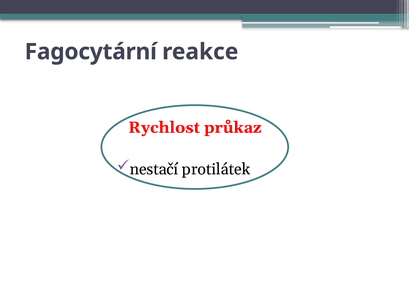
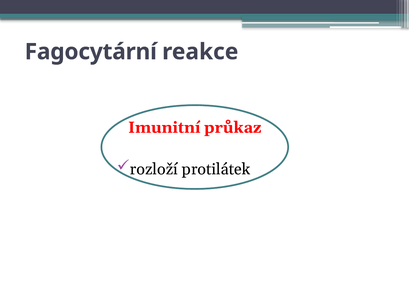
Rychlost: Rychlost -> Imunitní (164, 127)
nestačí: nestačí -> rozloží (154, 169)
